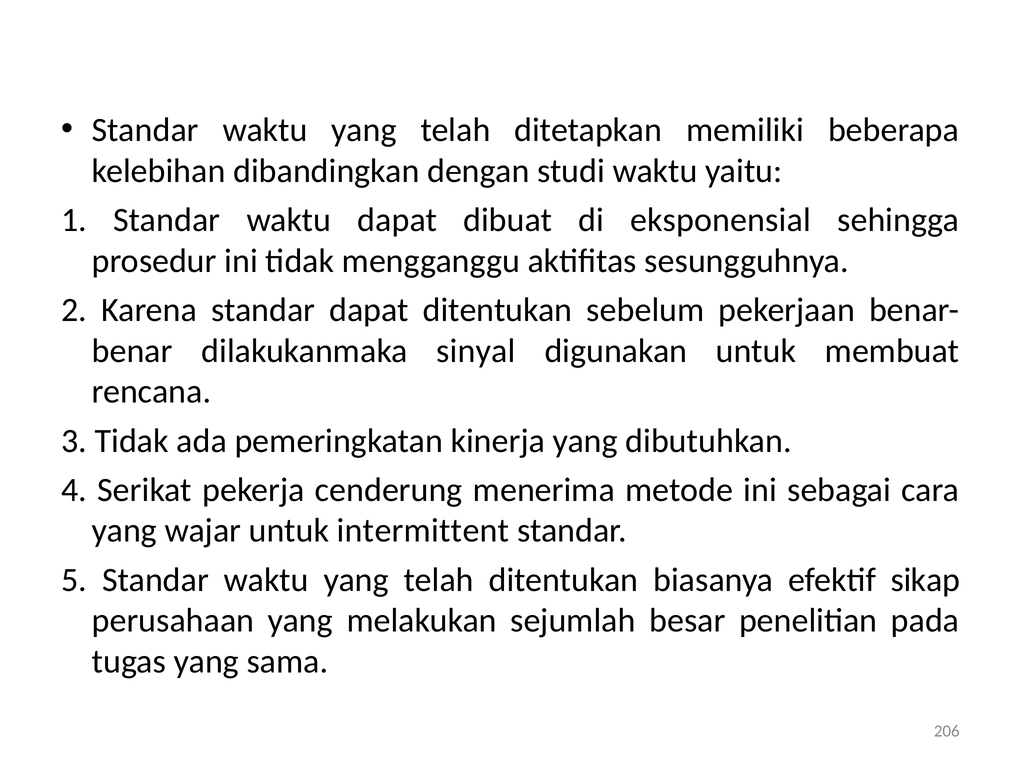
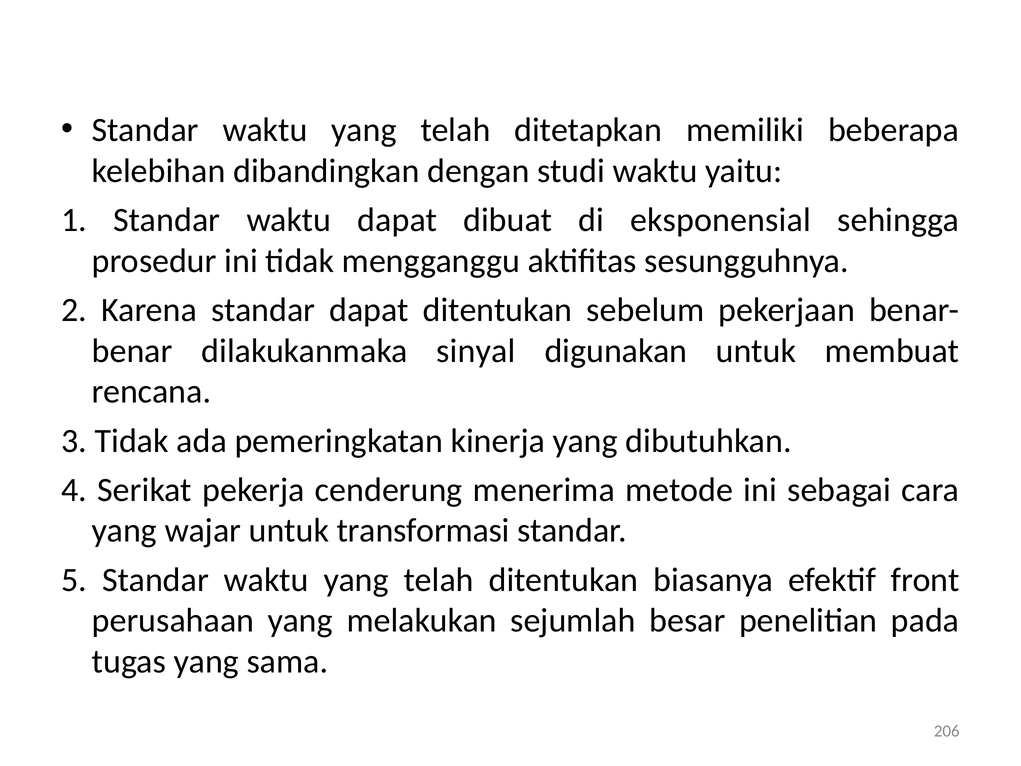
intermittent: intermittent -> transformasi (423, 531)
sikap: sikap -> front (925, 580)
